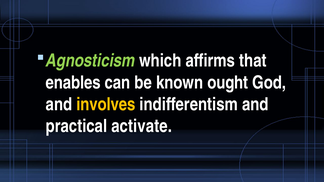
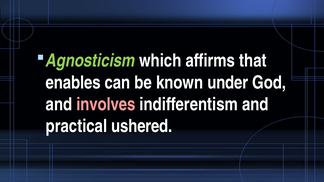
ought: ought -> under (228, 83)
involves colour: yellow -> pink (106, 105)
activate: activate -> ushered (142, 126)
